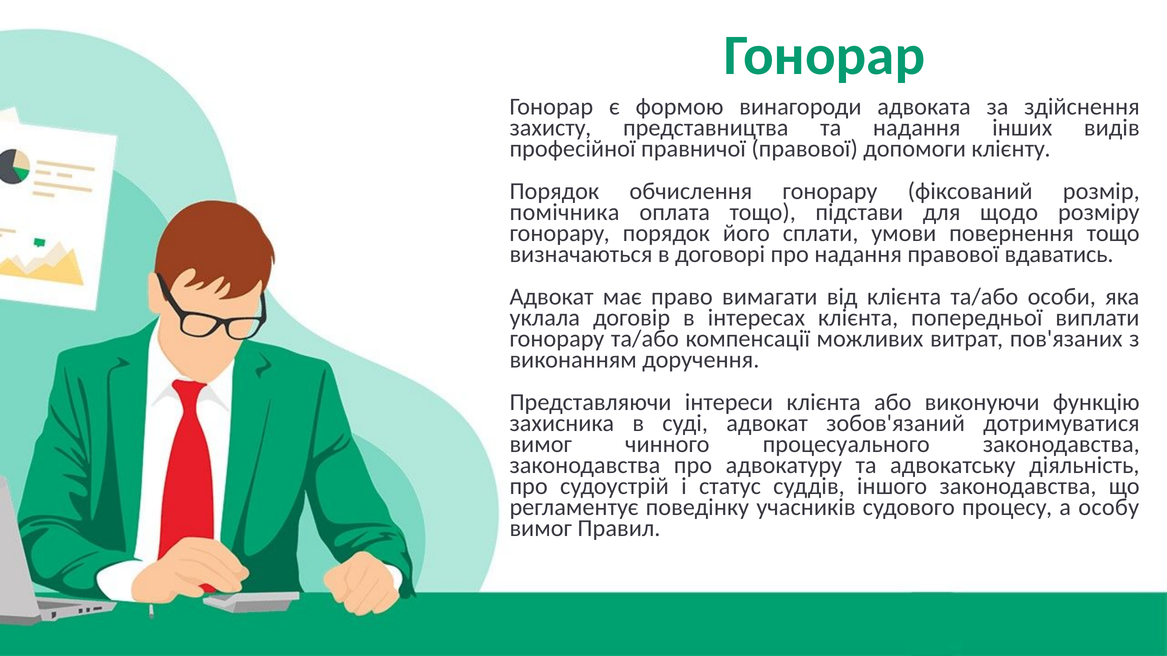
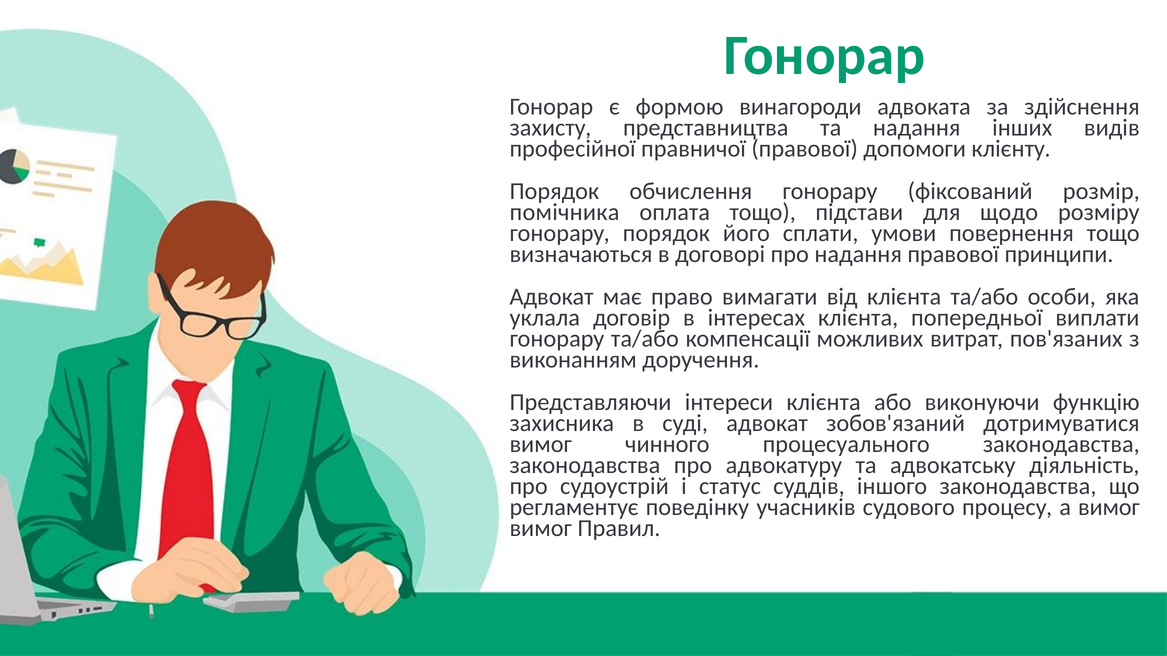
вдаватись: вдаватись -> принципи (1059, 255)
а особу: особу -> вимог (1109, 507)
